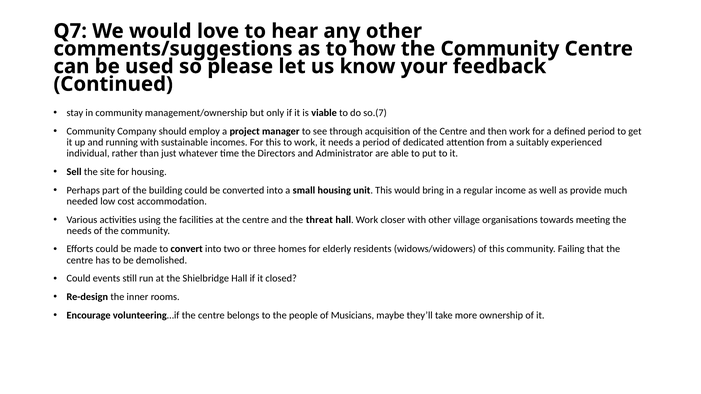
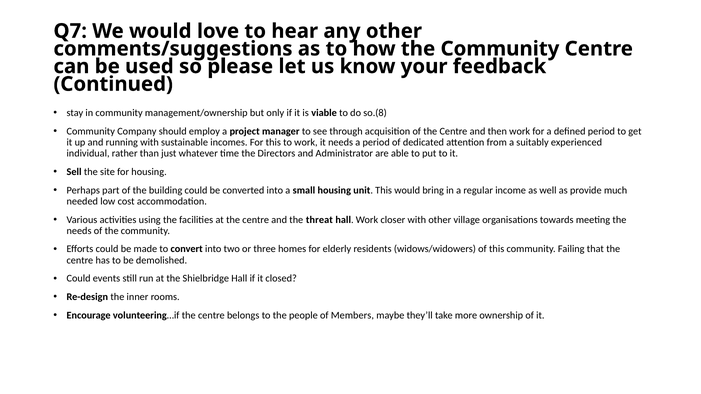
so.(7: so.(7 -> so.(8 (375, 113)
Musicians: Musicians -> Members (352, 315)
